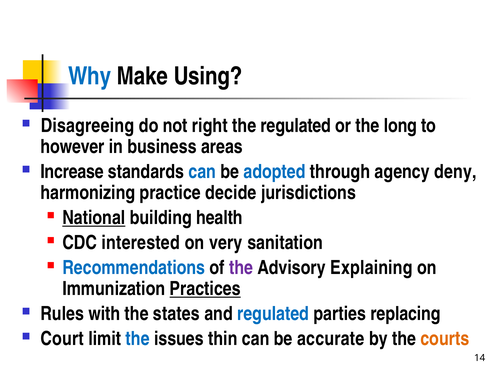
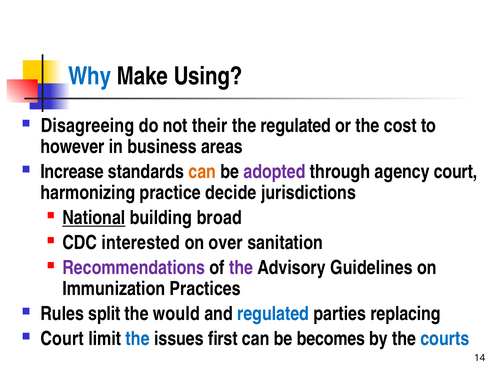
right: right -> their (210, 126)
long: long -> cost (400, 126)
can colour: blue -> orange (202, 172)
adopted colour: blue -> purple (274, 172)
agency deny: deny -> court (456, 172)
health: health -> broad (219, 218)
very: very -> over (226, 243)
Recommendations colour: blue -> purple (134, 268)
Explaining: Explaining -> Guidelines (371, 268)
Practices underline: present -> none (205, 289)
with: with -> split (104, 314)
states: states -> would (176, 314)
thin: thin -> first (223, 338)
accurate: accurate -> becomes (331, 338)
courts colour: orange -> blue (445, 338)
